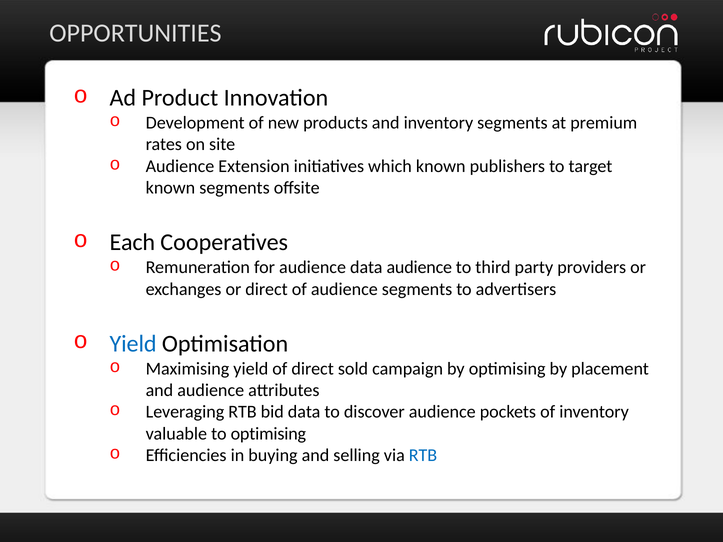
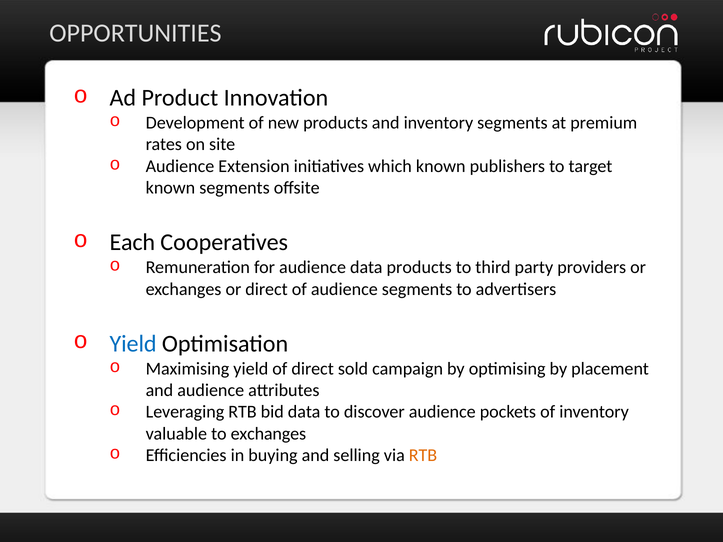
data audience: audience -> products (419, 267)
to optimising: optimising -> exchanges (268, 434)
RTB colour: blue -> orange (423, 455)
